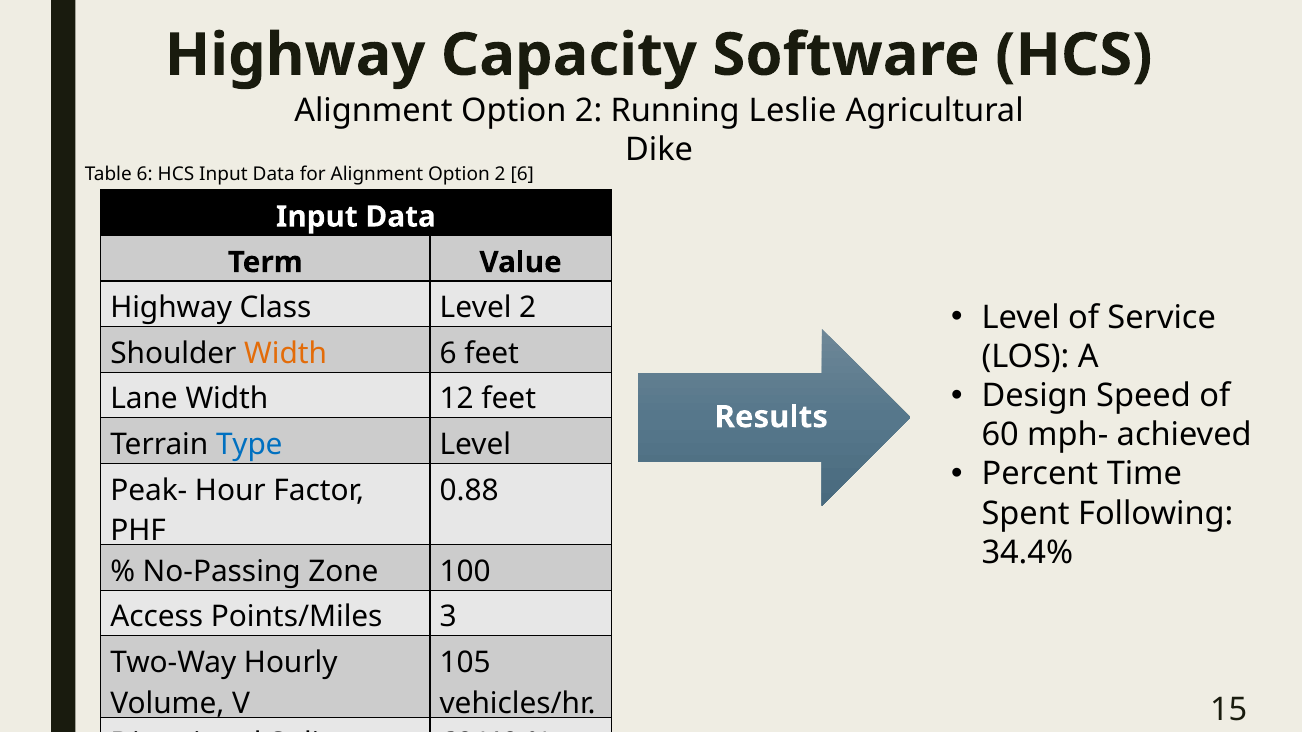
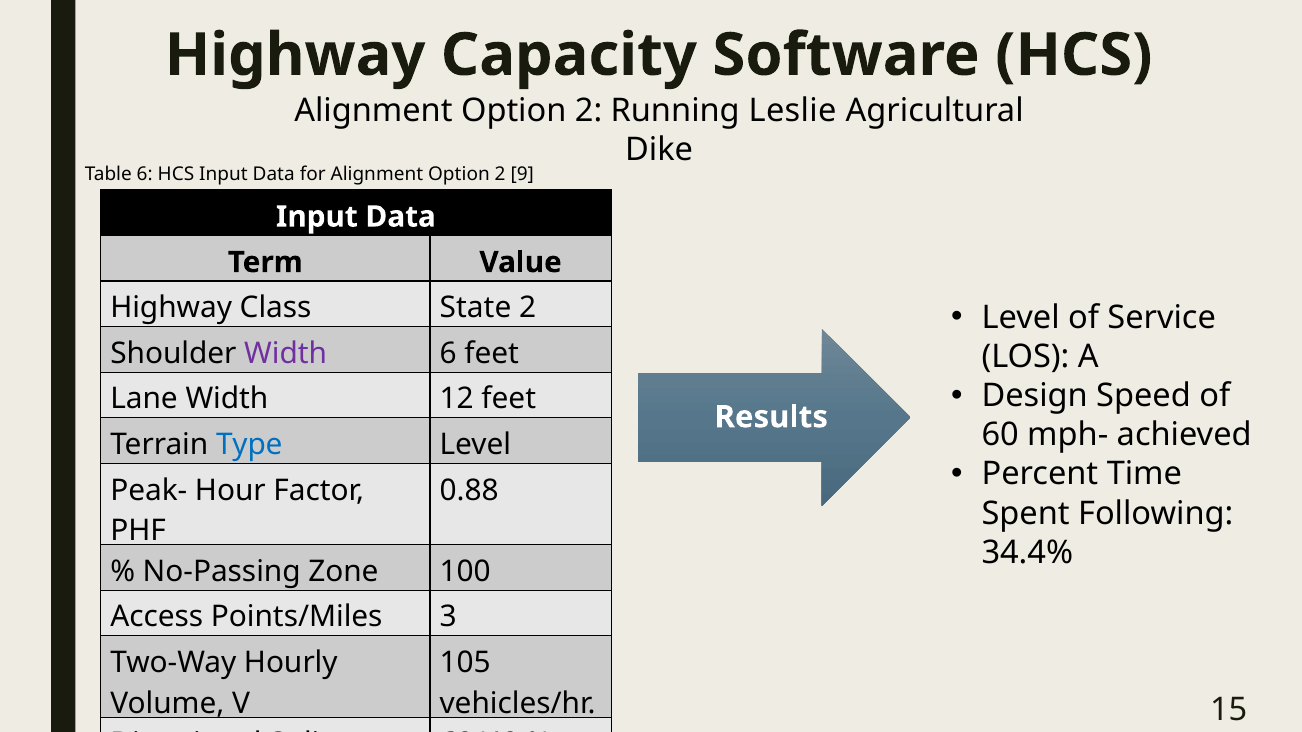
2 6: 6 -> 9 (522, 174)
Class Level: Level -> State (476, 308)
Width colour: orange -> purple (286, 354)
